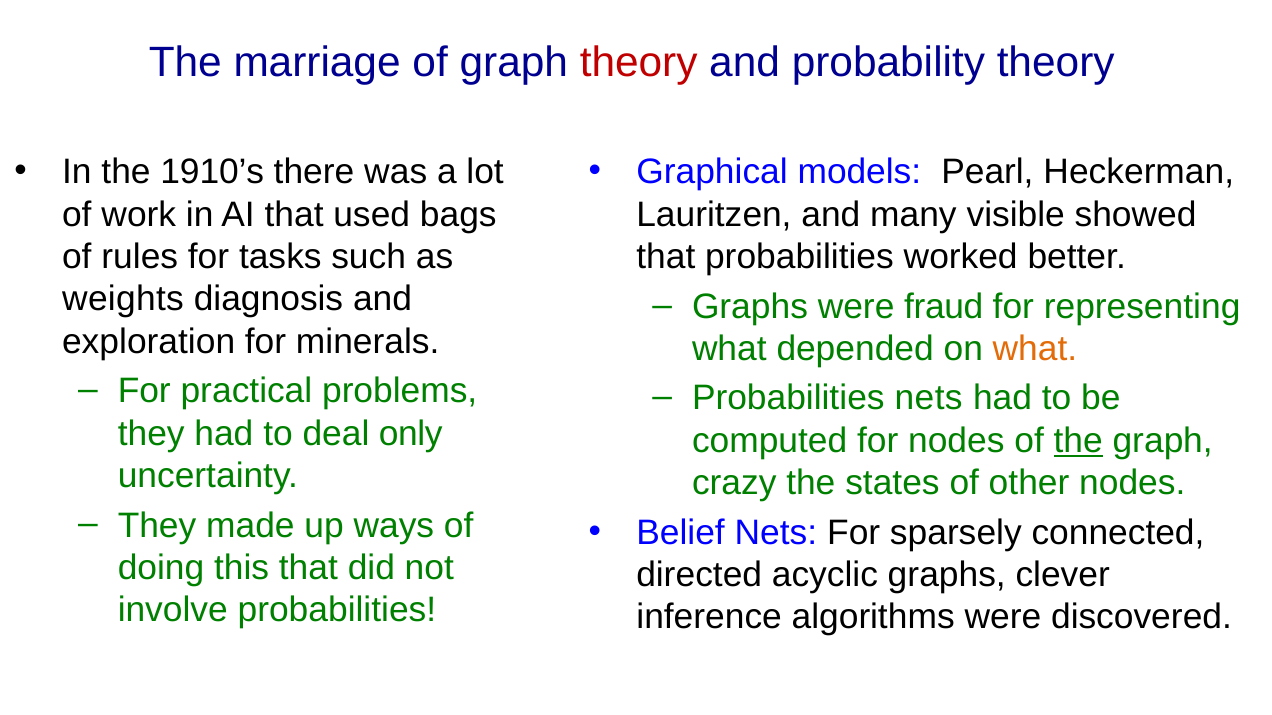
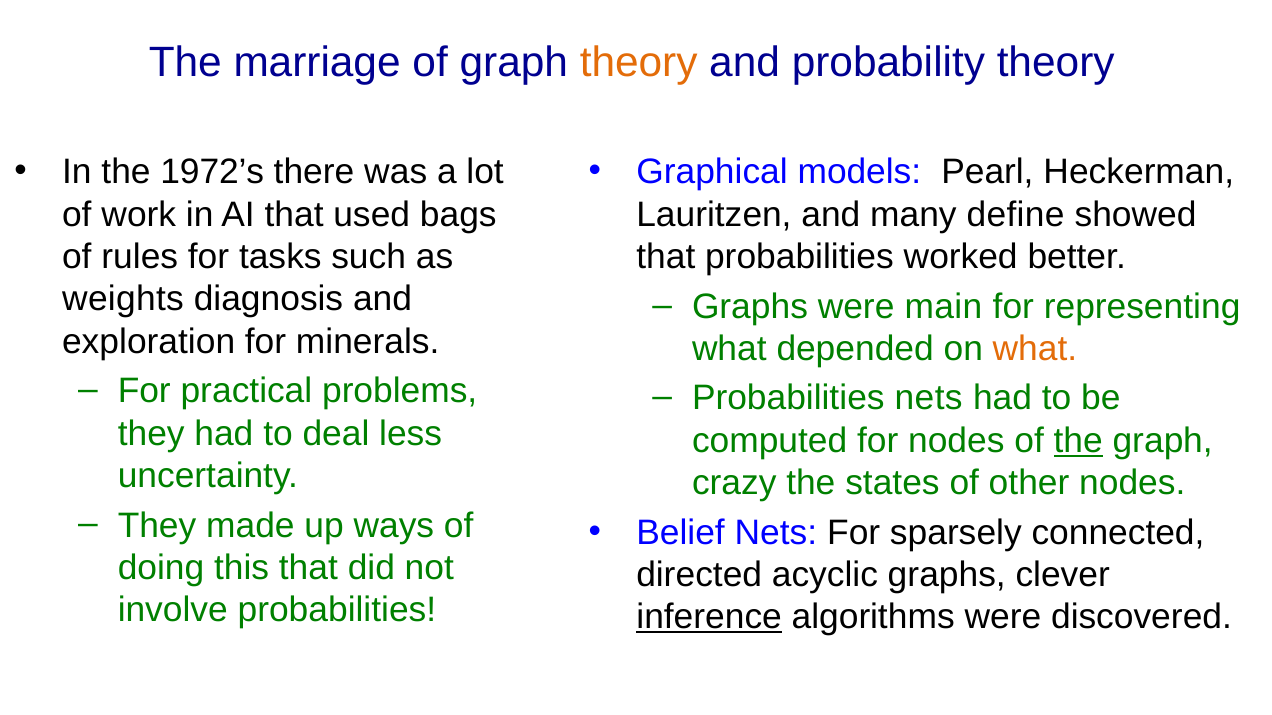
theory colour: red -> orange (639, 63)
1910’s: 1910’s -> 1972’s (212, 172)
visible: visible -> define (1016, 215)
fraud: fraud -> main (943, 307)
only: only -> less (411, 434)
inference underline: none -> present (709, 618)
